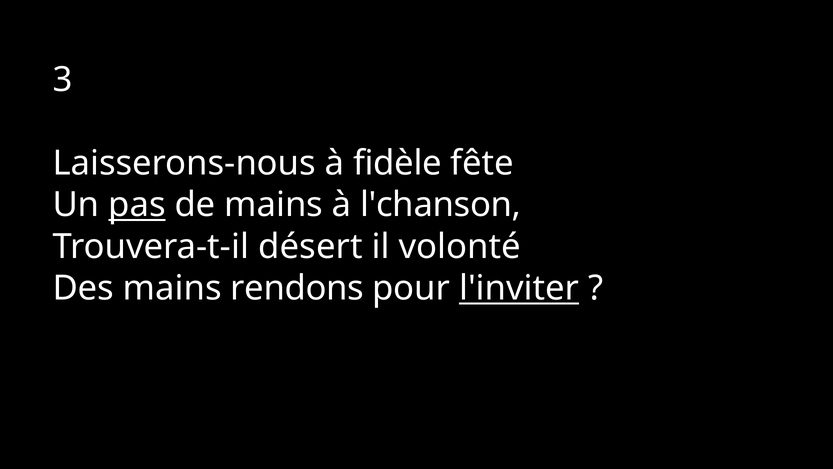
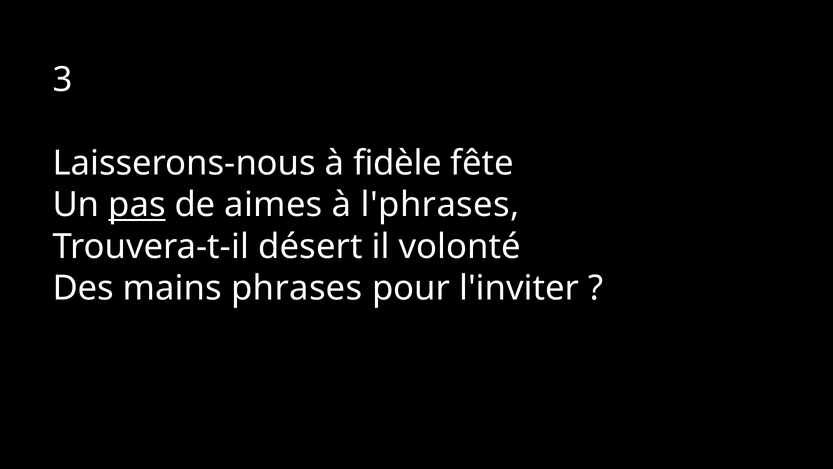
de mains: mains -> aimes (274, 205)
l'chanson: l'chanson -> l'phrases (440, 205)
rendons: rendons -> phrases (297, 288)
l'inviter underline: present -> none (519, 288)
